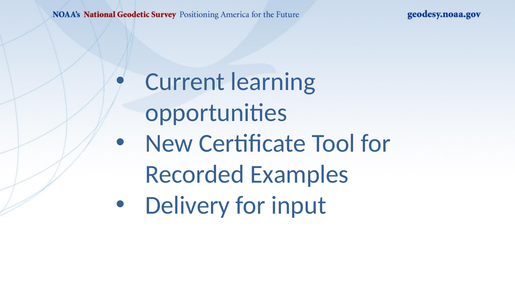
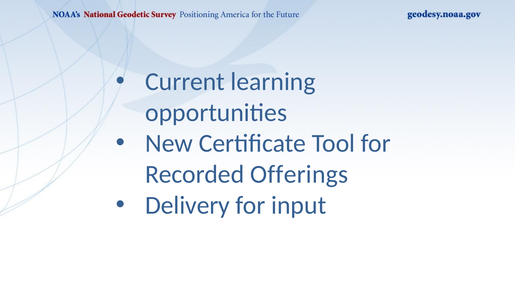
Examples: Examples -> Offerings (299, 174)
